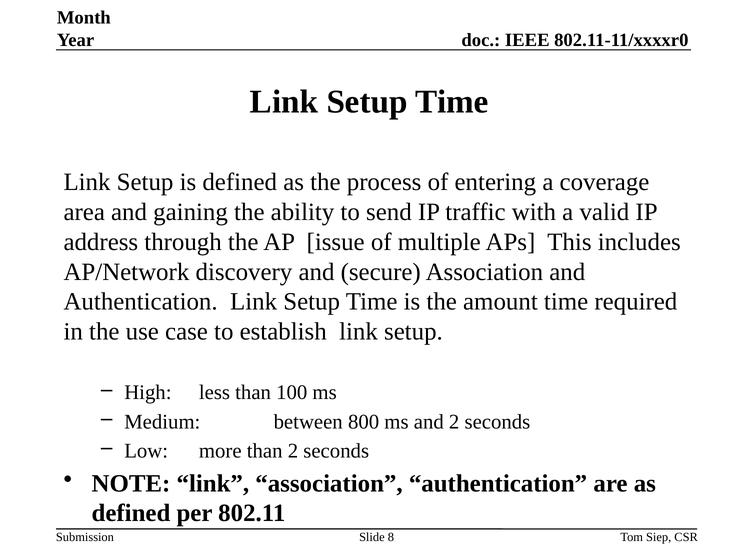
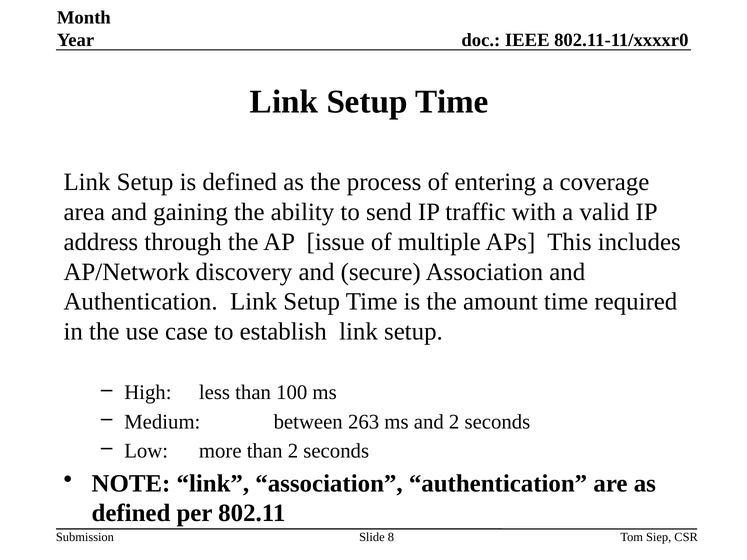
800: 800 -> 263 (364, 422)
